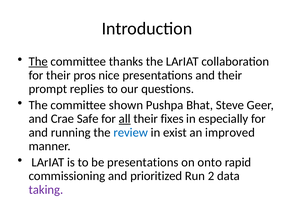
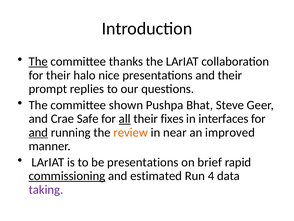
pros: pros -> halo (85, 75)
especially: especially -> interfaces (223, 118)
and underline: none -> present (38, 132)
review colour: blue -> orange (131, 132)
exist: exist -> near (175, 132)
onto: onto -> brief (210, 162)
commissioning underline: none -> present (67, 176)
prioritized: prioritized -> estimated (156, 176)
2: 2 -> 4 (211, 176)
